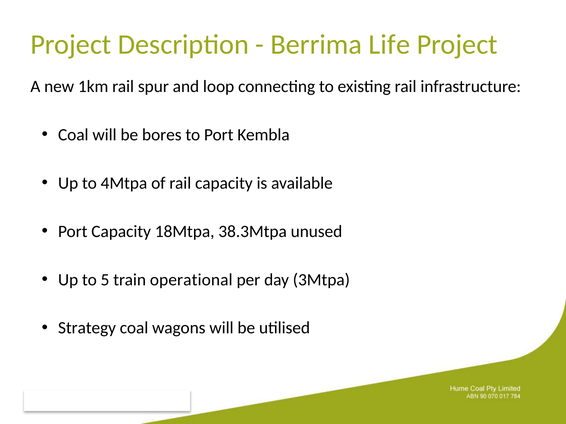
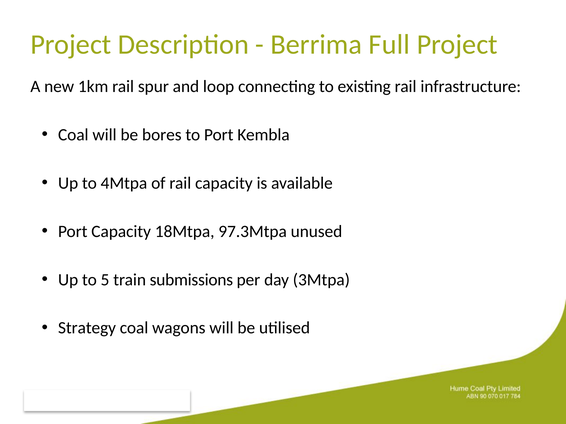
Life: Life -> Full (389, 45)
38.3Mtpa: 38.3Mtpa -> 97.3Mtpa (253, 232)
operational: operational -> submissions (191, 280)
